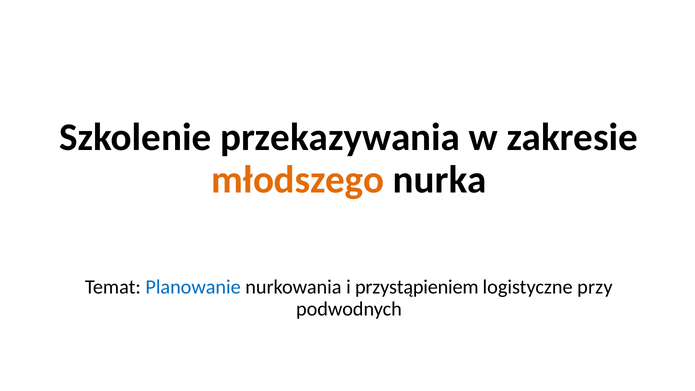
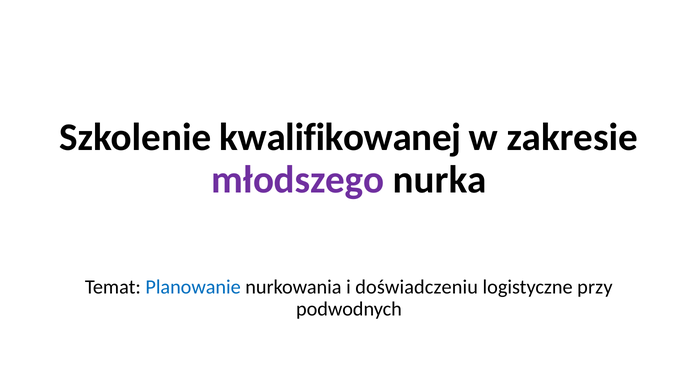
przekazywania: przekazywania -> kwalifikowanej (340, 138)
młodszego colour: orange -> purple (298, 180)
przystąpieniem: przystąpieniem -> doświadczeniu (417, 287)
